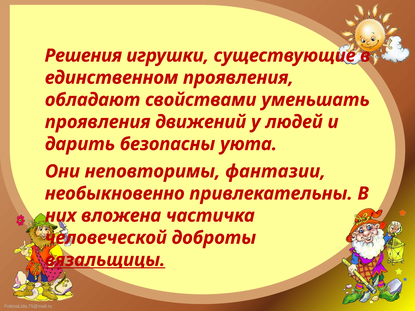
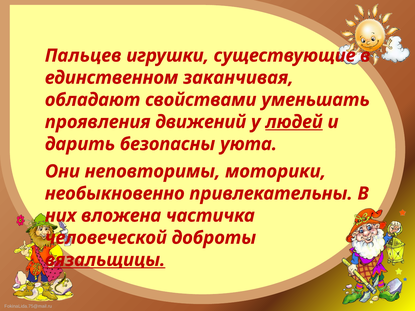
Решения: Решения -> Пальцев (83, 56)
единственном проявления: проявления -> заканчивая (238, 78)
людей underline: none -> present (294, 122)
фантазии: фантазии -> моторики (276, 172)
